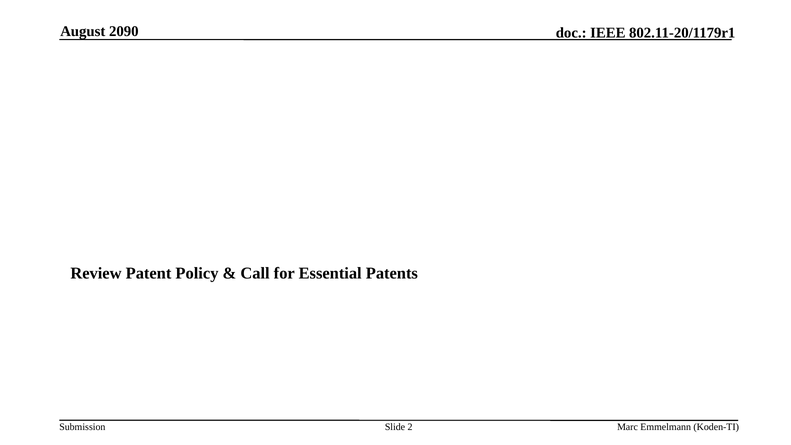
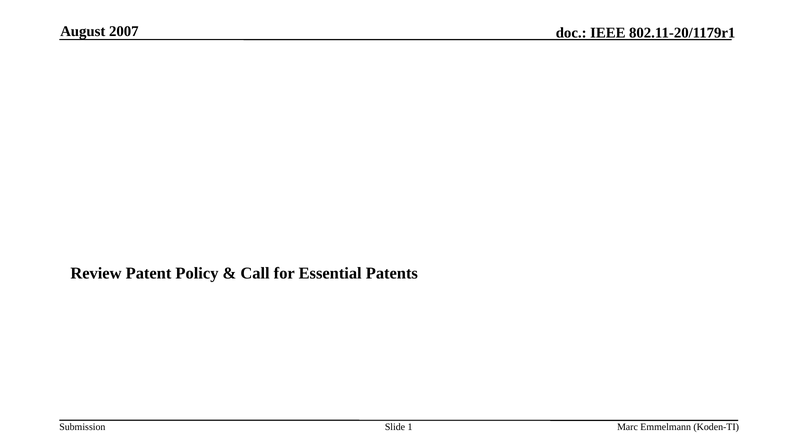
2090: 2090 -> 2007 (124, 31)
2: 2 -> 1 (410, 427)
